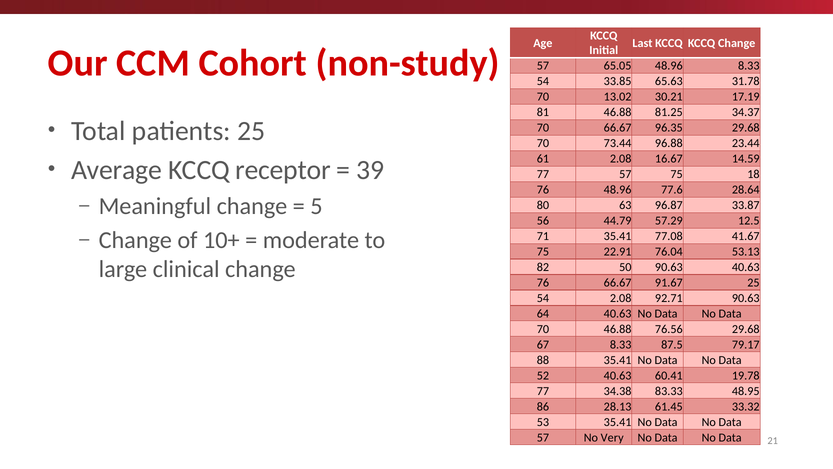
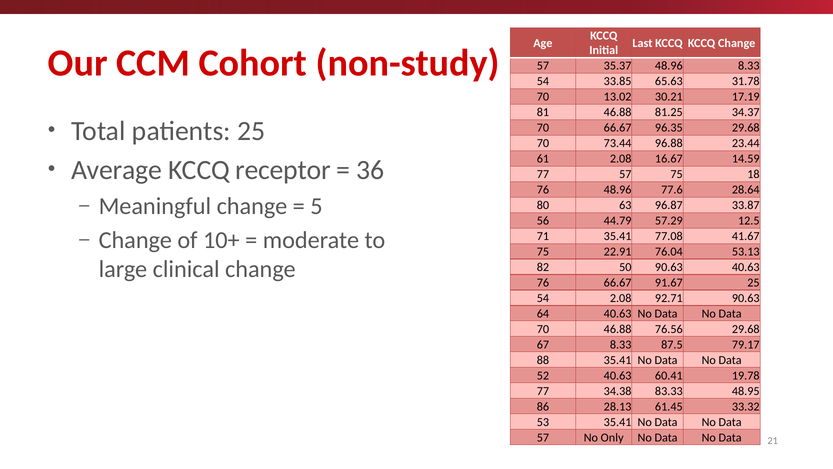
65.05: 65.05 -> 35.37 (618, 66)
39: 39 -> 36 (370, 170)
Very: Very -> Only (612, 437)
